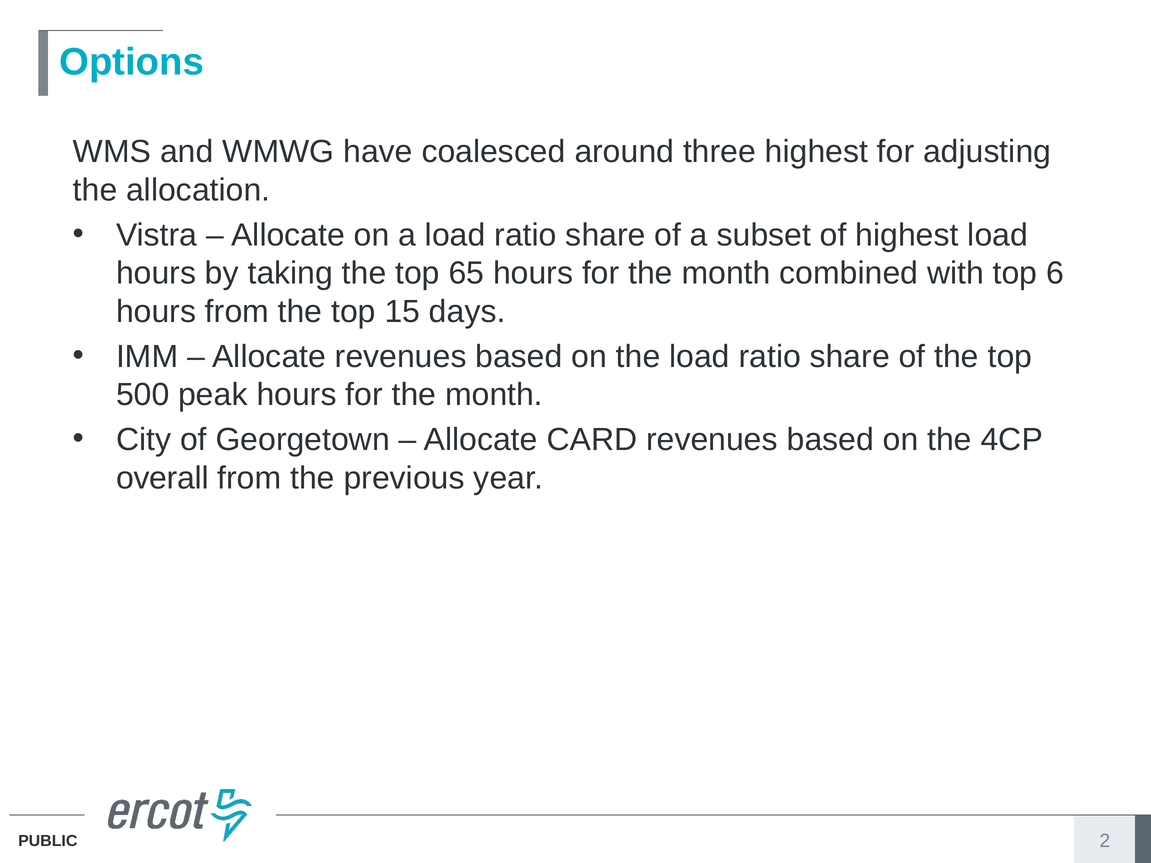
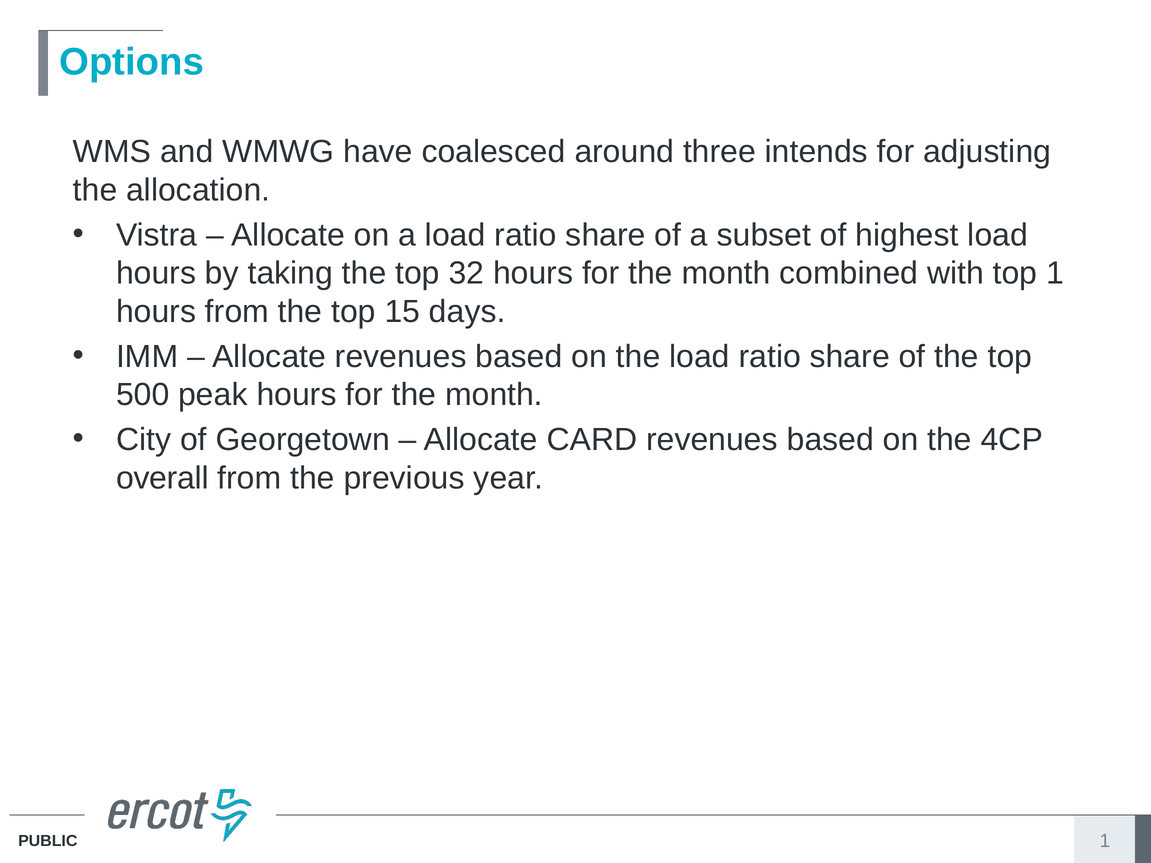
three highest: highest -> intends (816, 152)
65: 65 -> 32 (466, 273)
top 6: 6 -> 1 (1055, 273)
2: 2 -> 1 (1105, 841)
